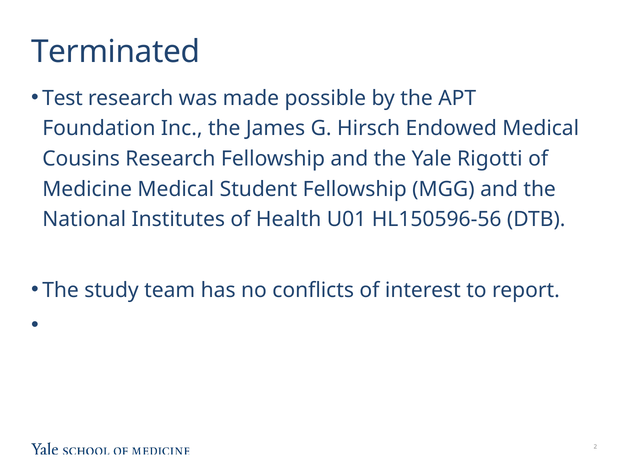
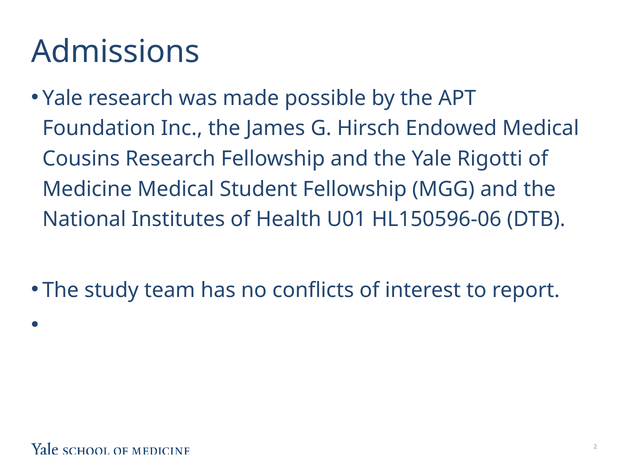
Terminated: Terminated -> Admissions (116, 52)
Test: Test -> Yale (62, 98)
HL150596-56: HL150596-56 -> HL150596-06 (437, 219)
